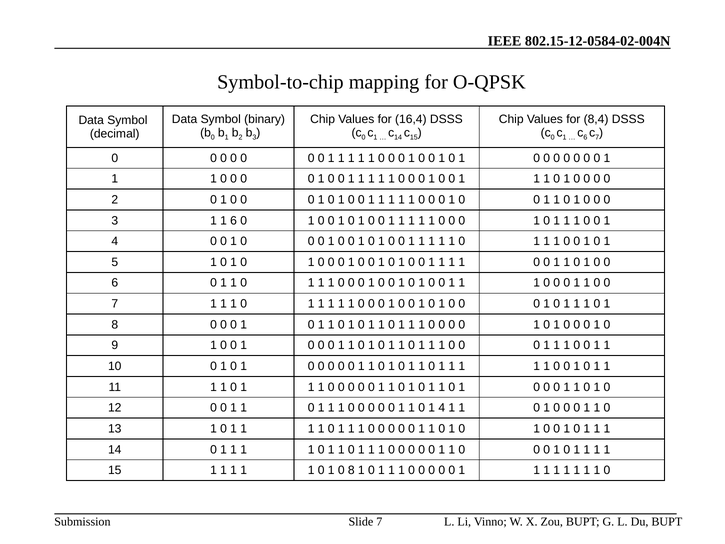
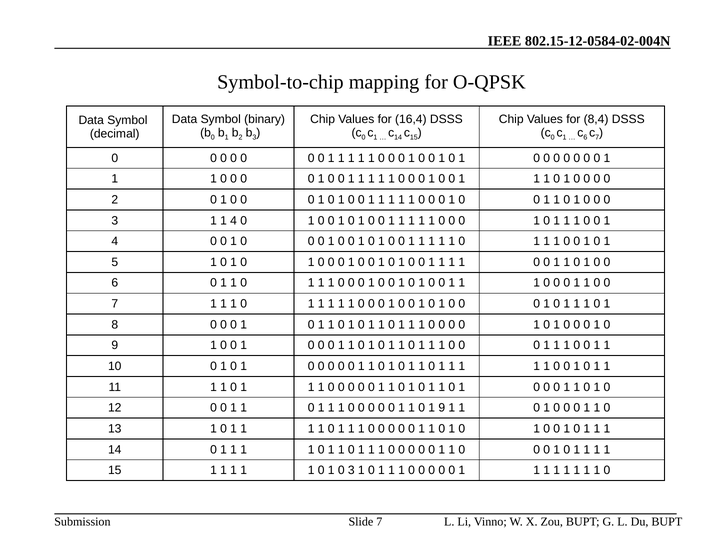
1 1 6: 6 -> 4 (234, 220)
1 0 1 4: 4 -> 9 (442, 408)
1 0 8: 8 -> 3 (351, 470)
